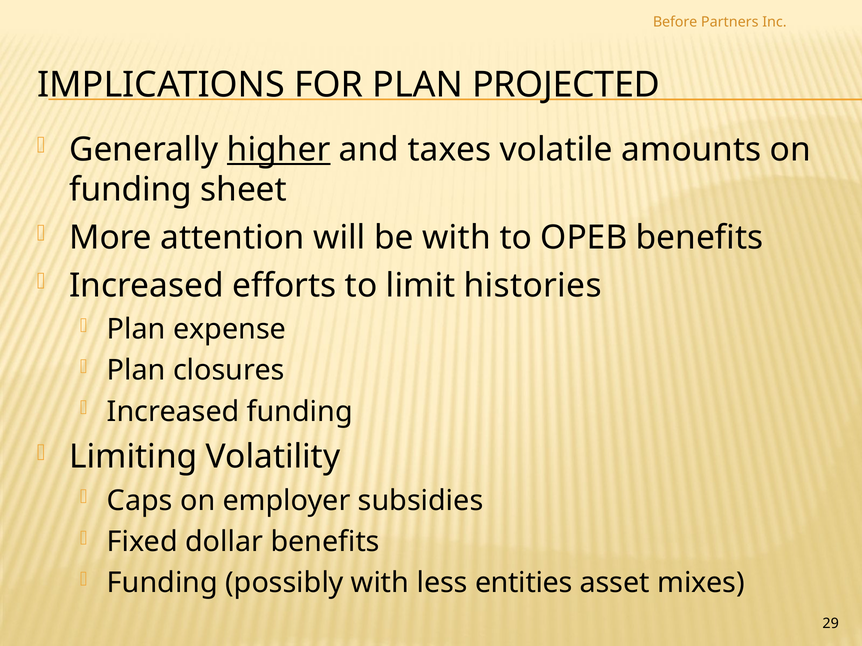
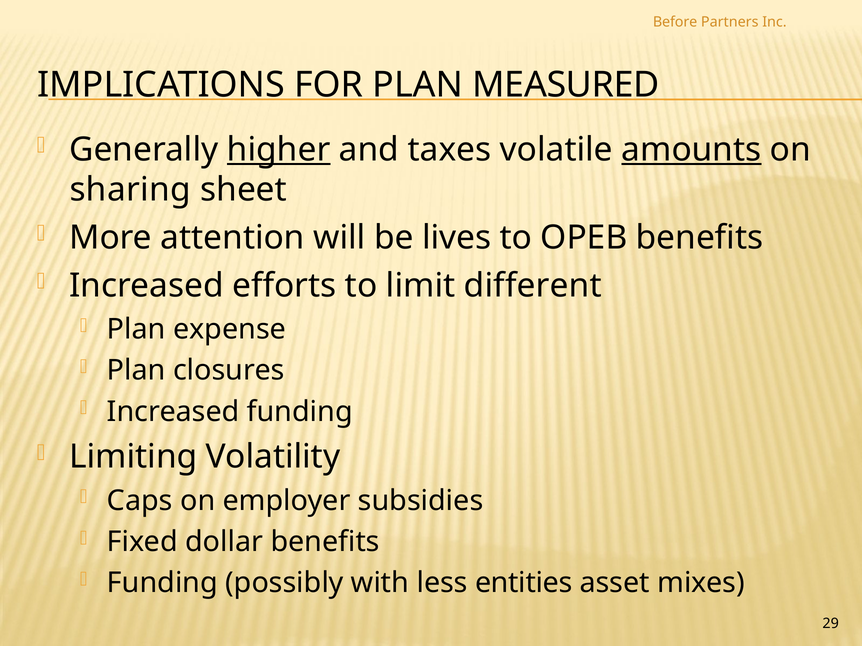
PROJECTED: PROJECTED -> MEASURED (566, 85)
amounts underline: none -> present (691, 150)
funding: funding -> sharing (130, 190)
be with: with -> lives (457, 238)
histories: histories -> different (533, 286)
